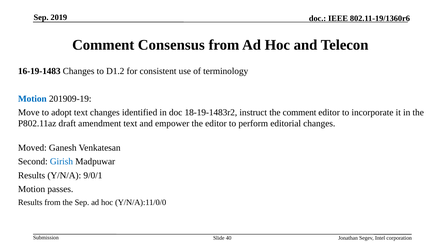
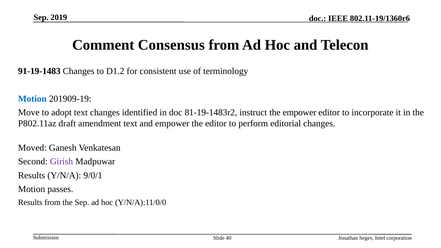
16-19-1483: 16-19-1483 -> 91-19-1483 (39, 71)
18-19-1483r2: 18-19-1483r2 -> 81-19-1483r2 (211, 113)
the comment: comment -> empower (300, 113)
Girish colour: blue -> purple (61, 162)
